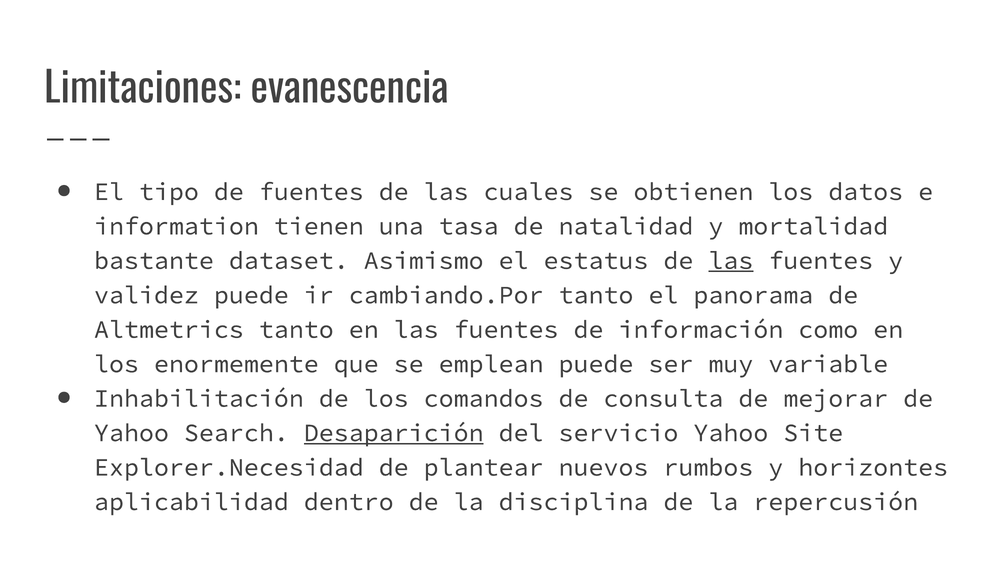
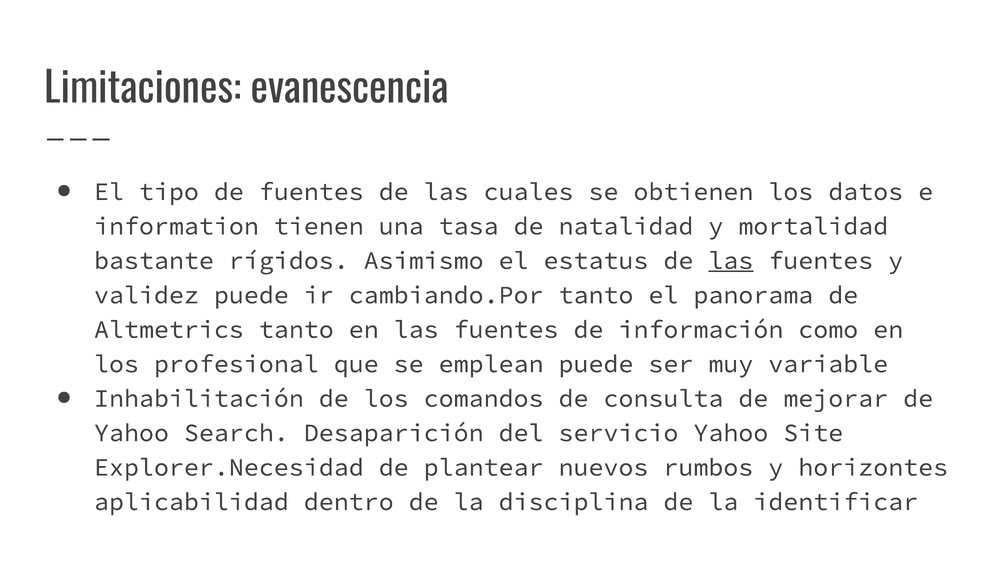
dataset: dataset -> rígidos (289, 261)
enormemente: enormemente -> profesional (236, 364)
Desaparición underline: present -> none (394, 433)
repercusión: repercusión -> identificar (836, 502)
